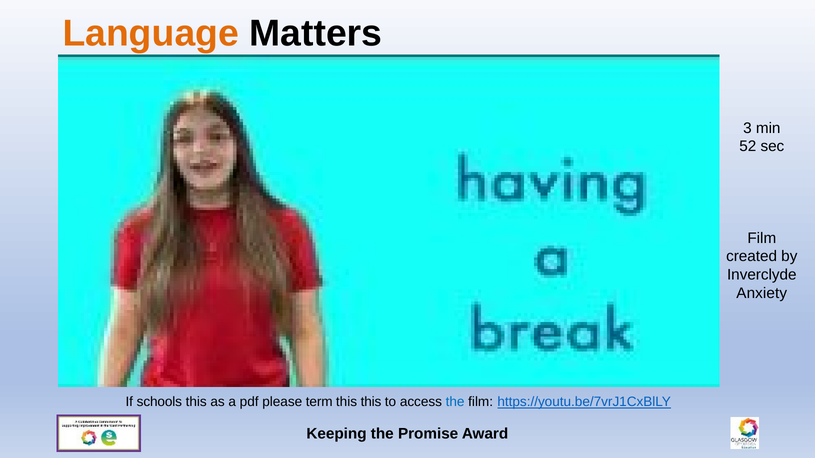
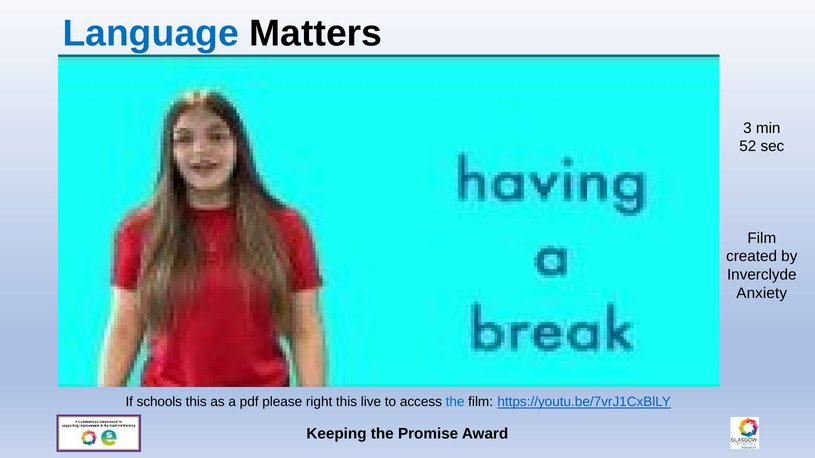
Language colour: orange -> blue (151, 34)
term: term -> right (319, 402)
this this: this -> live (371, 402)
